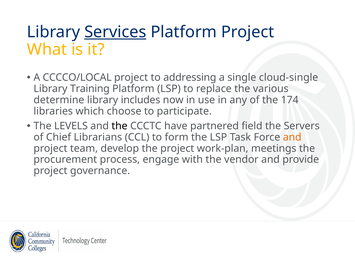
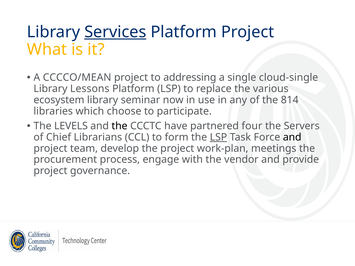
CCCCO/LOCAL: CCCCO/LOCAL -> CCCCO/MEAN (77, 78)
Training: Training -> Lessons (90, 89)
determine: determine -> ecosystem (59, 100)
includes: includes -> seminar (141, 100)
174: 174 -> 814 (290, 100)
field: field -> four (252, 126)
LSP underline: none -> present (218, 137)
and colour: orange -> black (292, 137)
